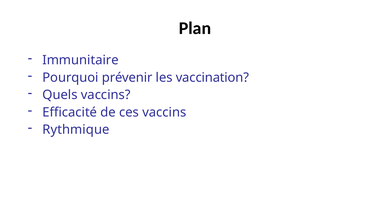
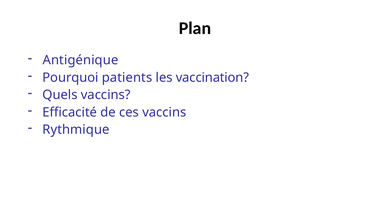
Immunitaire: Immunitaire -> Antigénique (80, 60)
prévenir: prévenir -> patients (127, 78)
